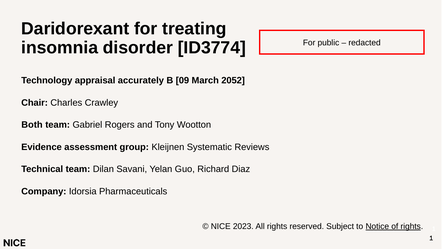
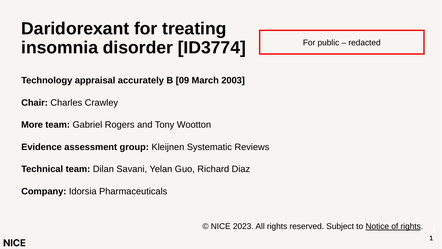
2052: 2052 -> 2003 (233, 80)
Both: Both -> More (32, 125)
